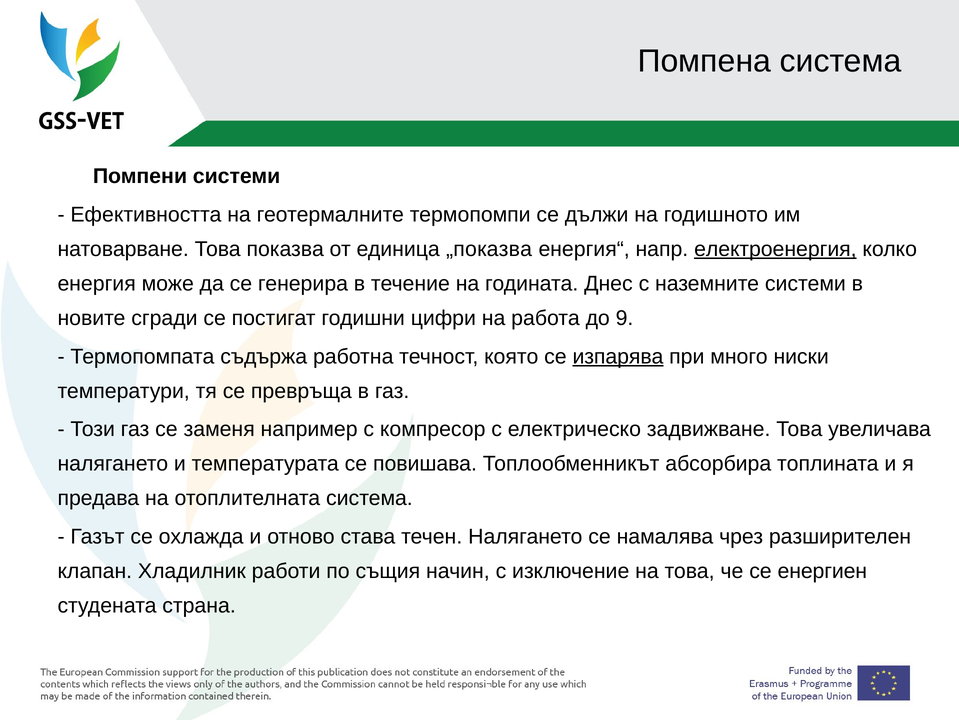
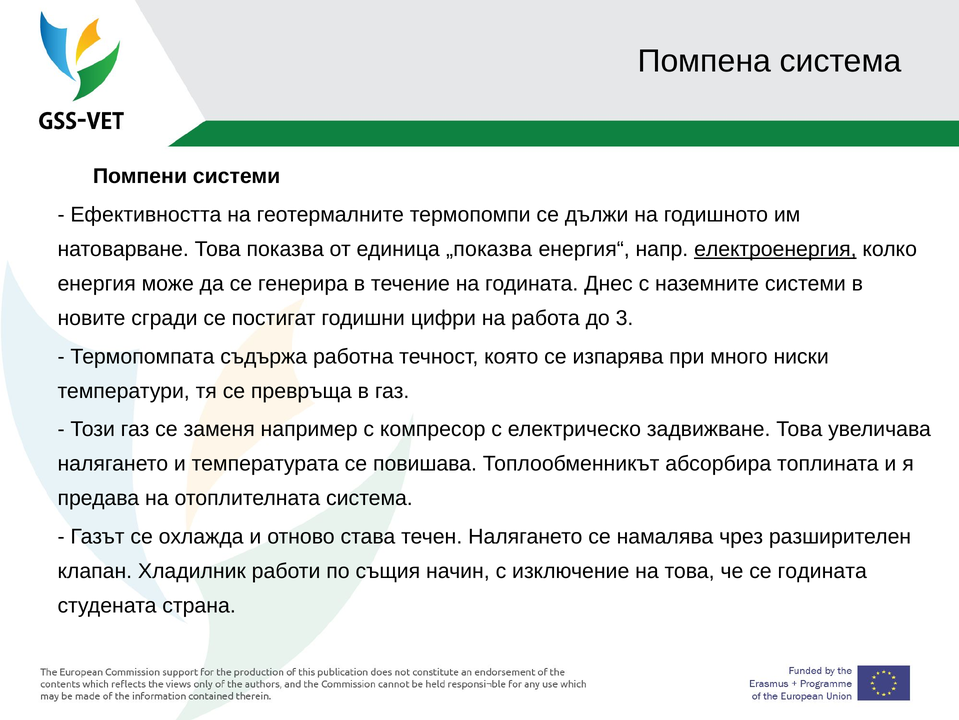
9: 9 -> 3 (625, 318)
изпарява underline: present -> none (618, 356)
се енергиен: енергиен -> годината (822, 571)
